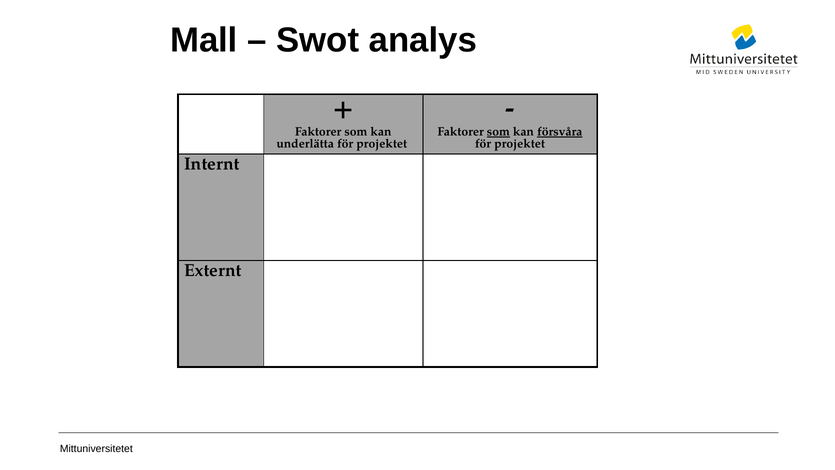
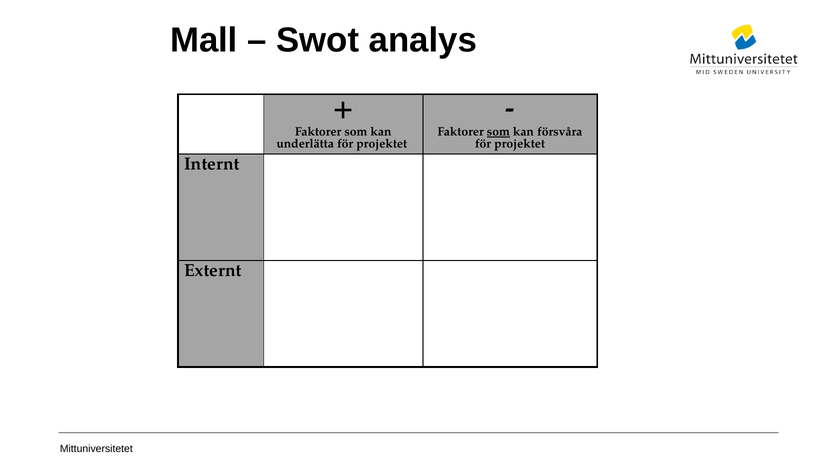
försvåra underline: present -> none (560, 132)
